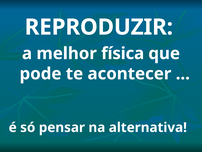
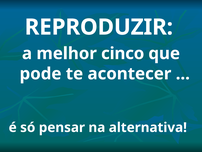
física: física -> cinco (123, 53)
